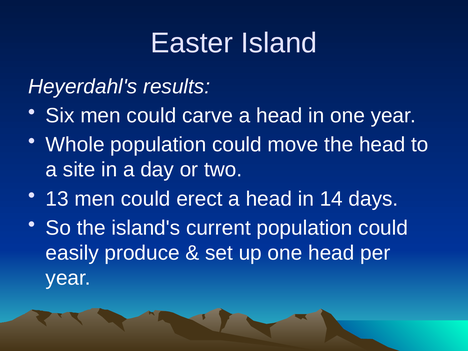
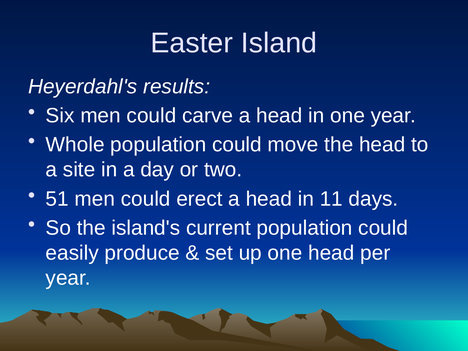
13: 13 -> 51 (57, 199)
14: 14 -> 11 (331, 199)
